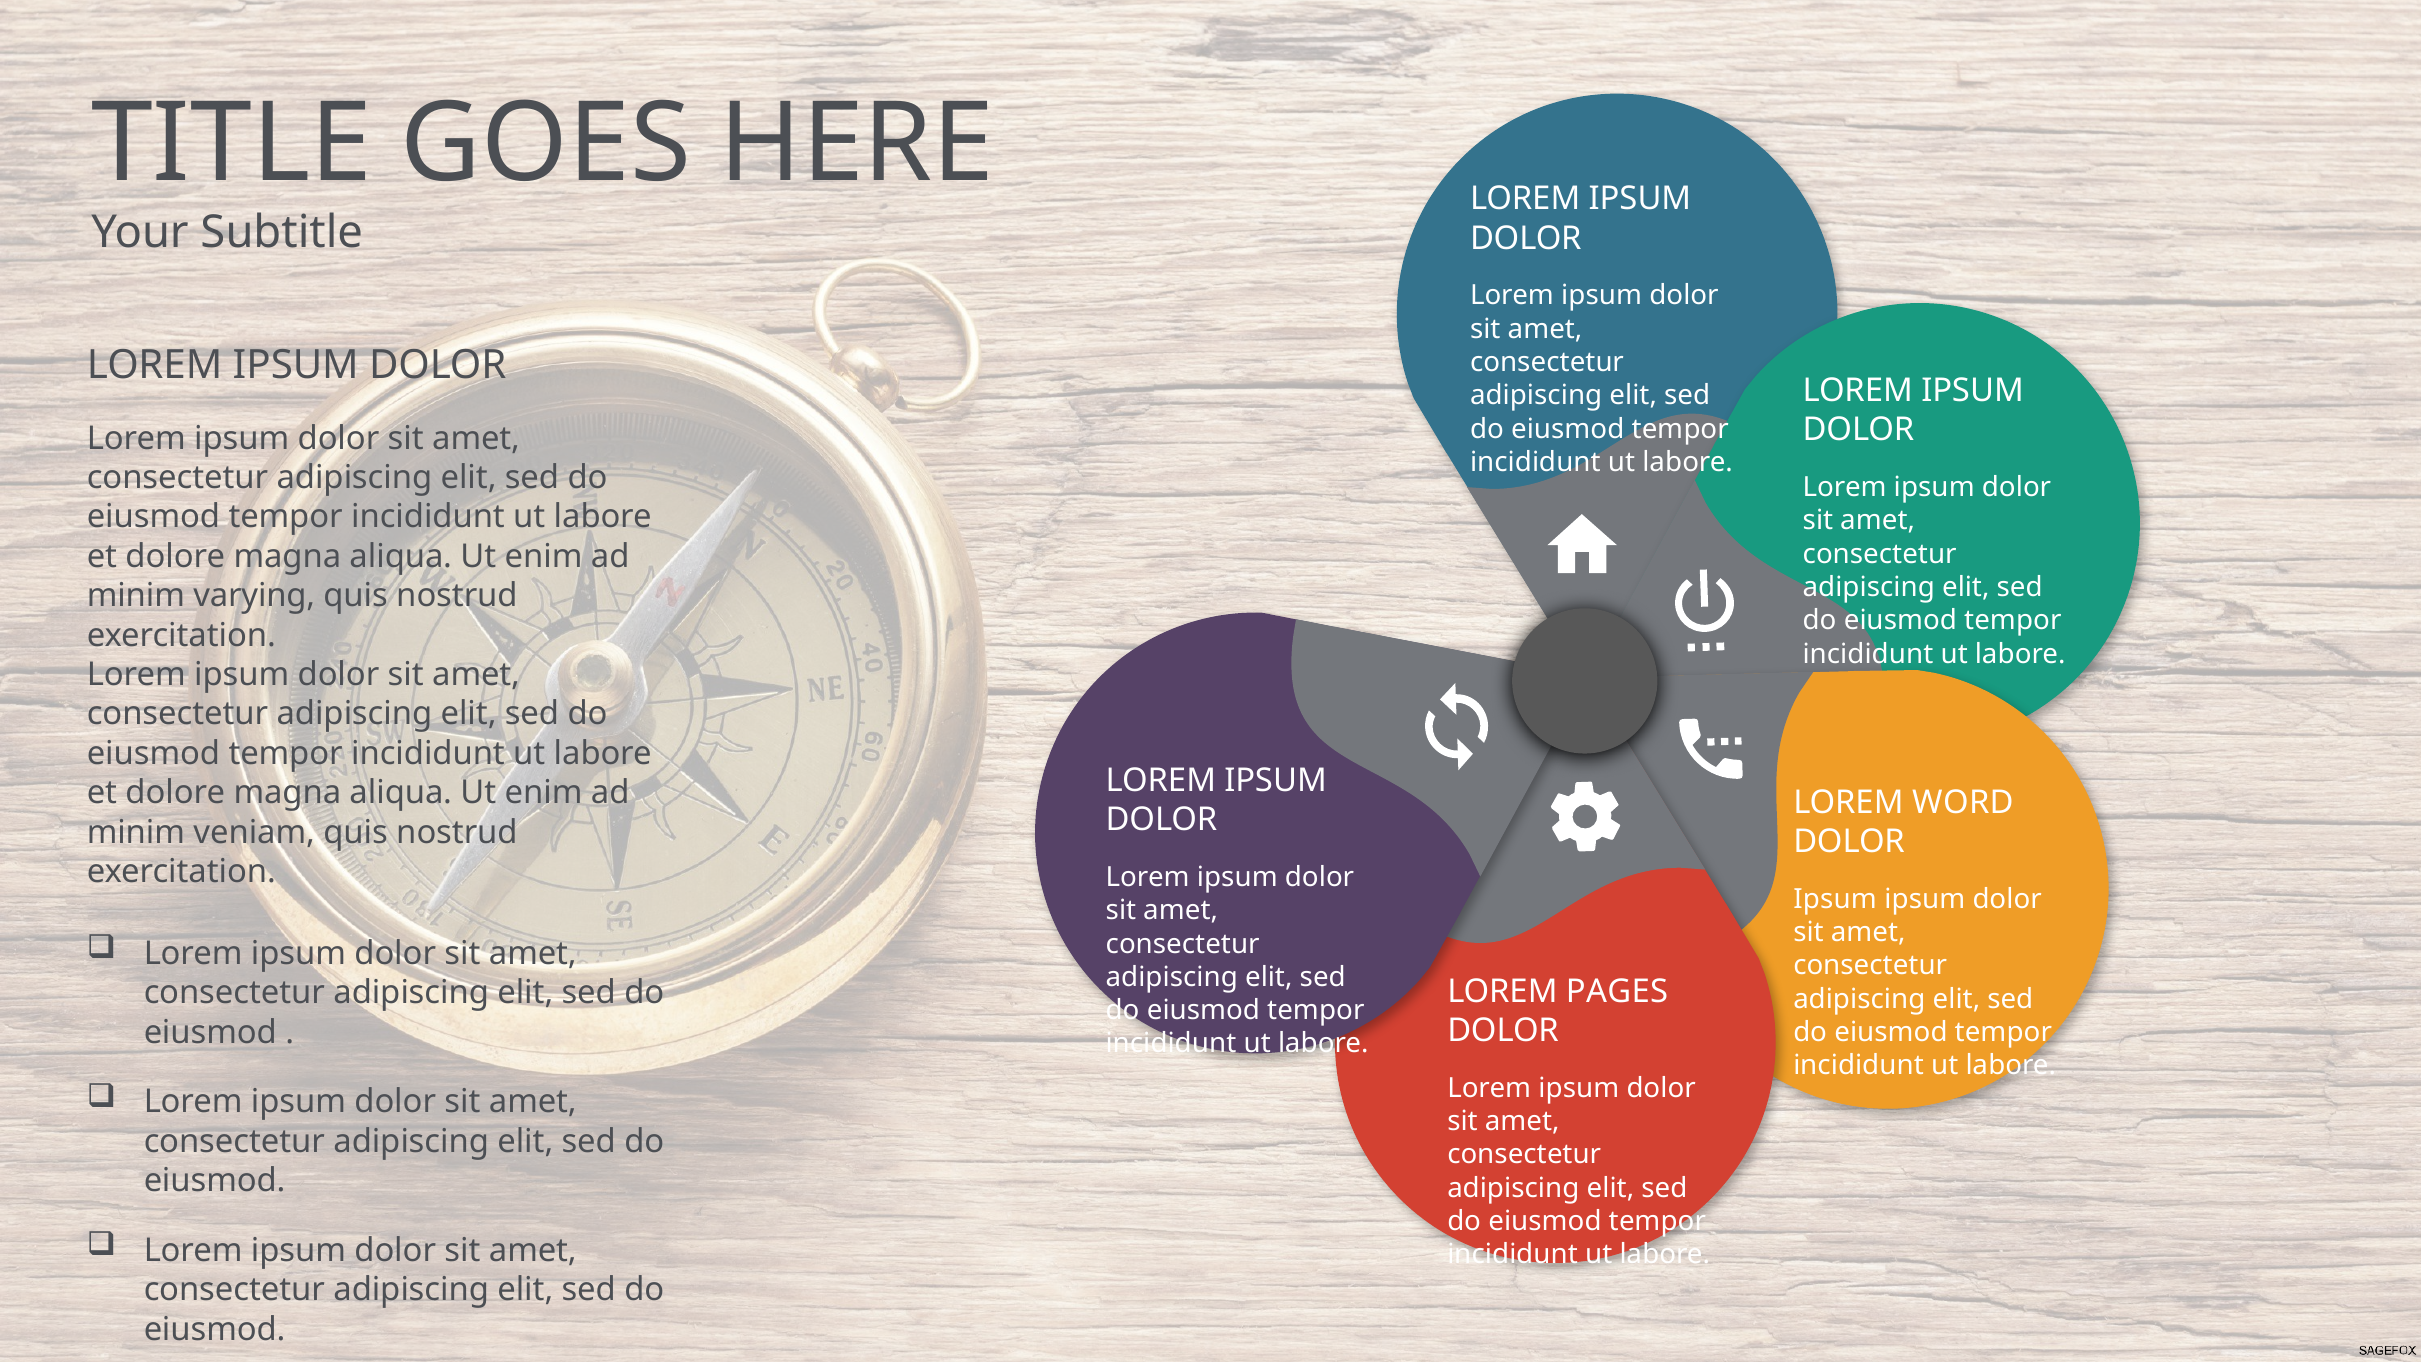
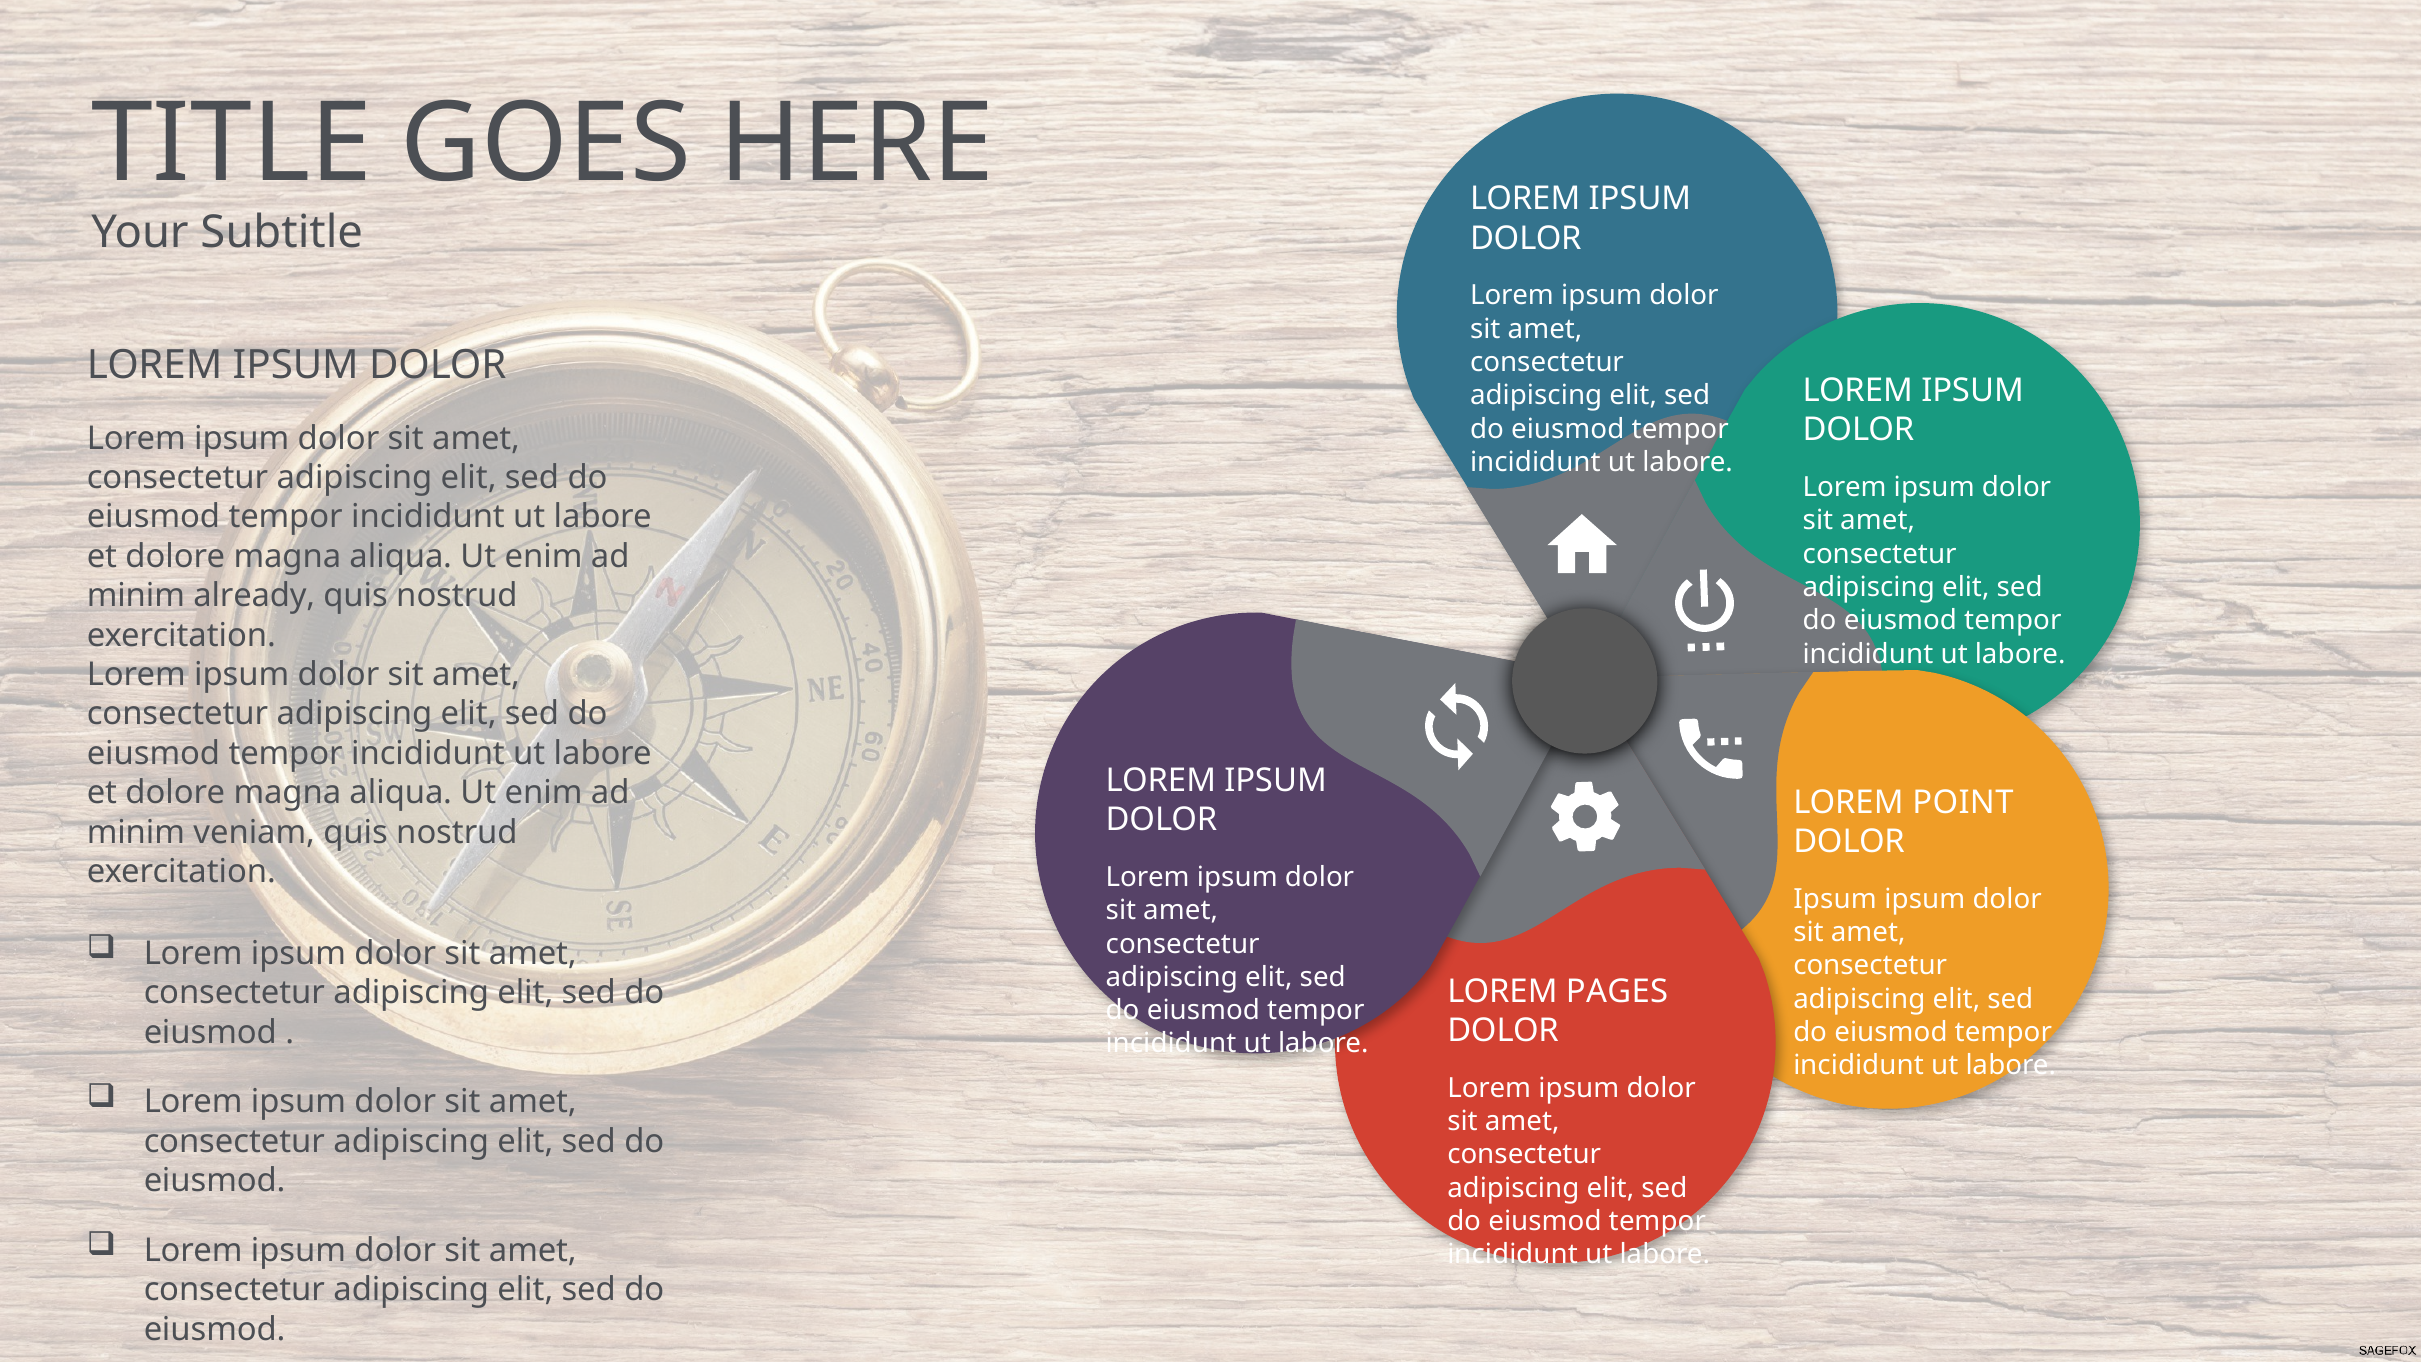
varying: varying -> already (254, 596)
WORD: WORD -> POINT (1963, 802)
